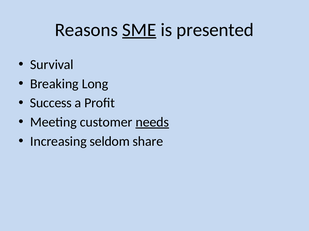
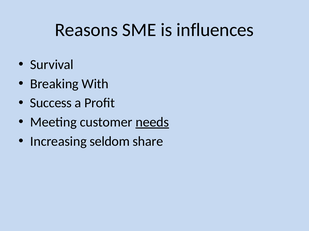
SME underline: present -> none (139, 30)
presented: presented -> influences (215, 30)
Long: Long -> With (95, 84)
